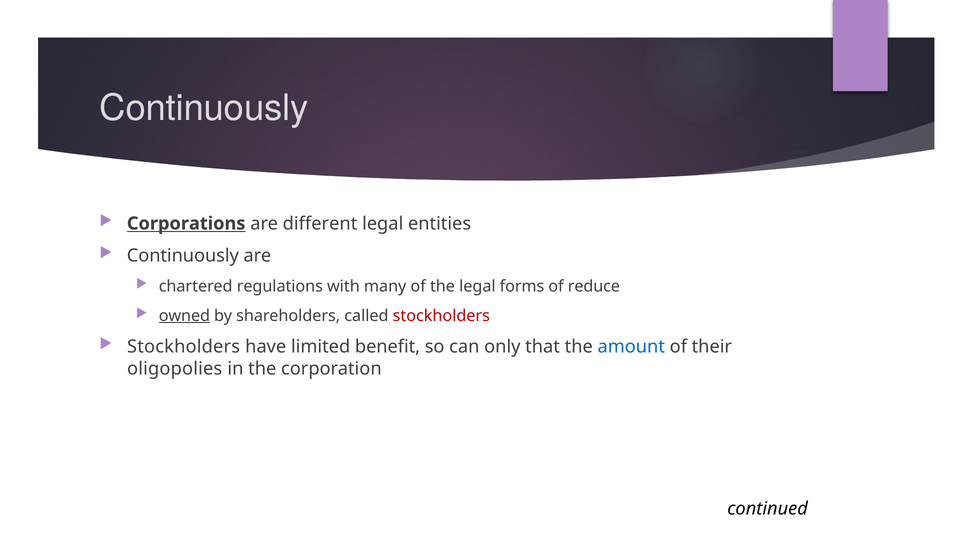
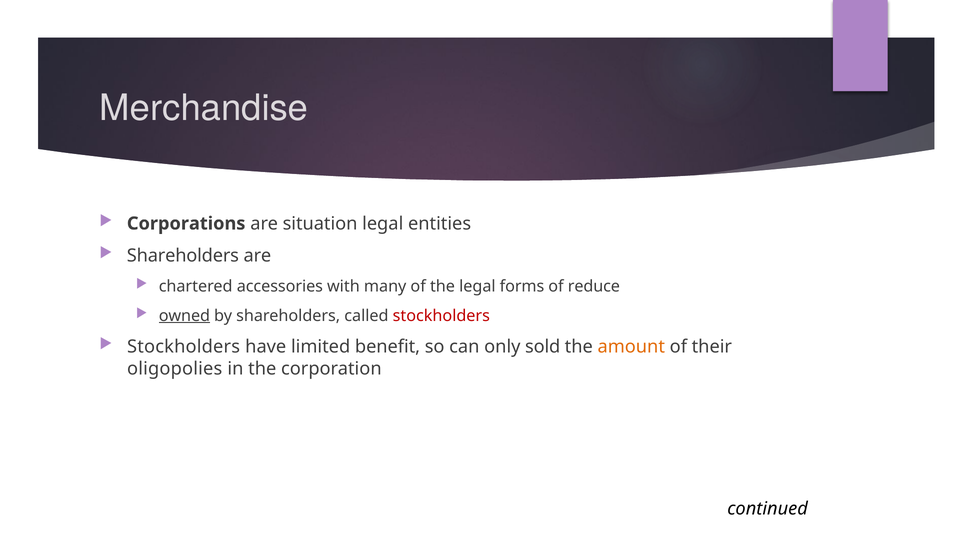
Continuously: Continuously -> Merchandise (204, 108)
Corporations underline: present -> none (186, 224)
different: different -> situation (320, 224)
Continuously: Continuously -> Shareholders (183, 256)
regulations: regulations -> accessories (280, 286)
that: that -> sold (543, 347)
amount colour: blue -> orange (631, 347)
